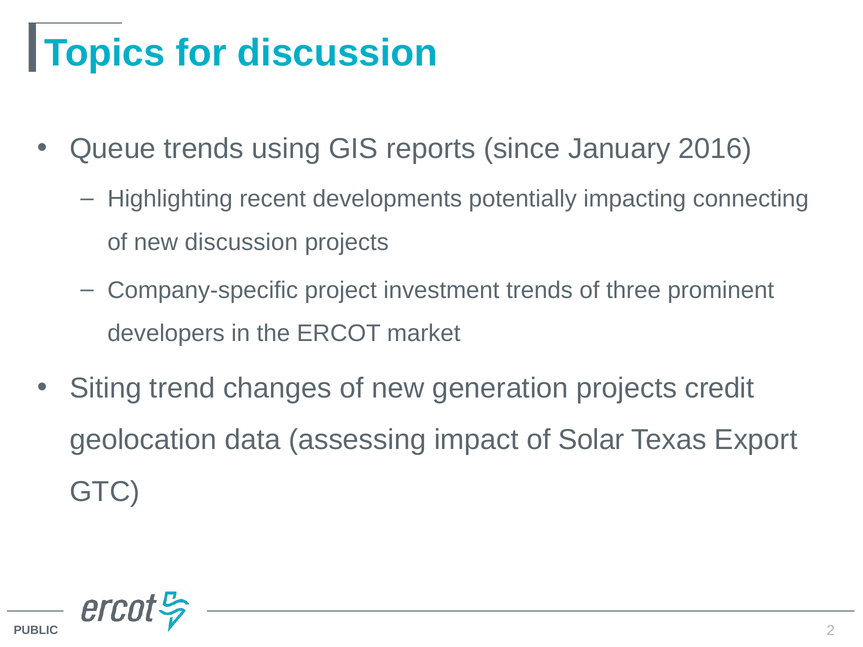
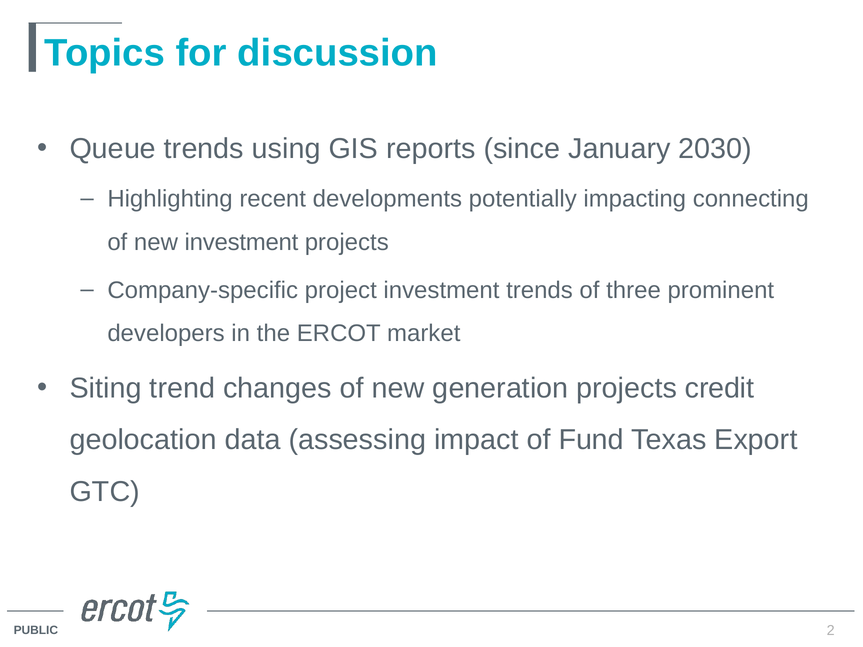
2016: 2016 -> 2030 (715, 149)
new discussion: discussion -> investment (241, 242)
Solar: Solar -> Fund (591, 440)
